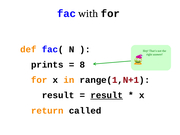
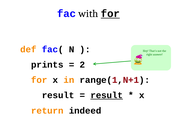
for underline: none -> present (110, 14)
8: 8 -> 2 (82, 65)
called: called -> indeed (85, 111)
